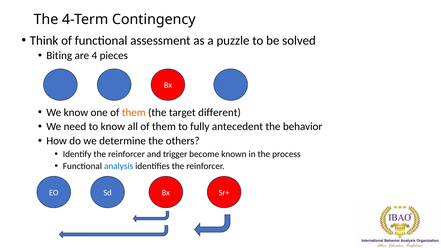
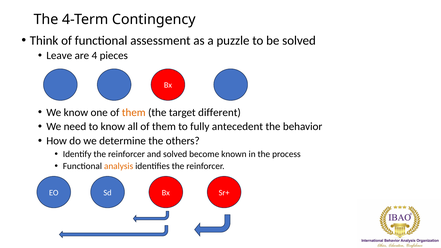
Biting: Biting -> Leave (59, 56)
and trigger: trigger -> solved (175, 154)
analysis colour: blue -> orange (119, 166)
